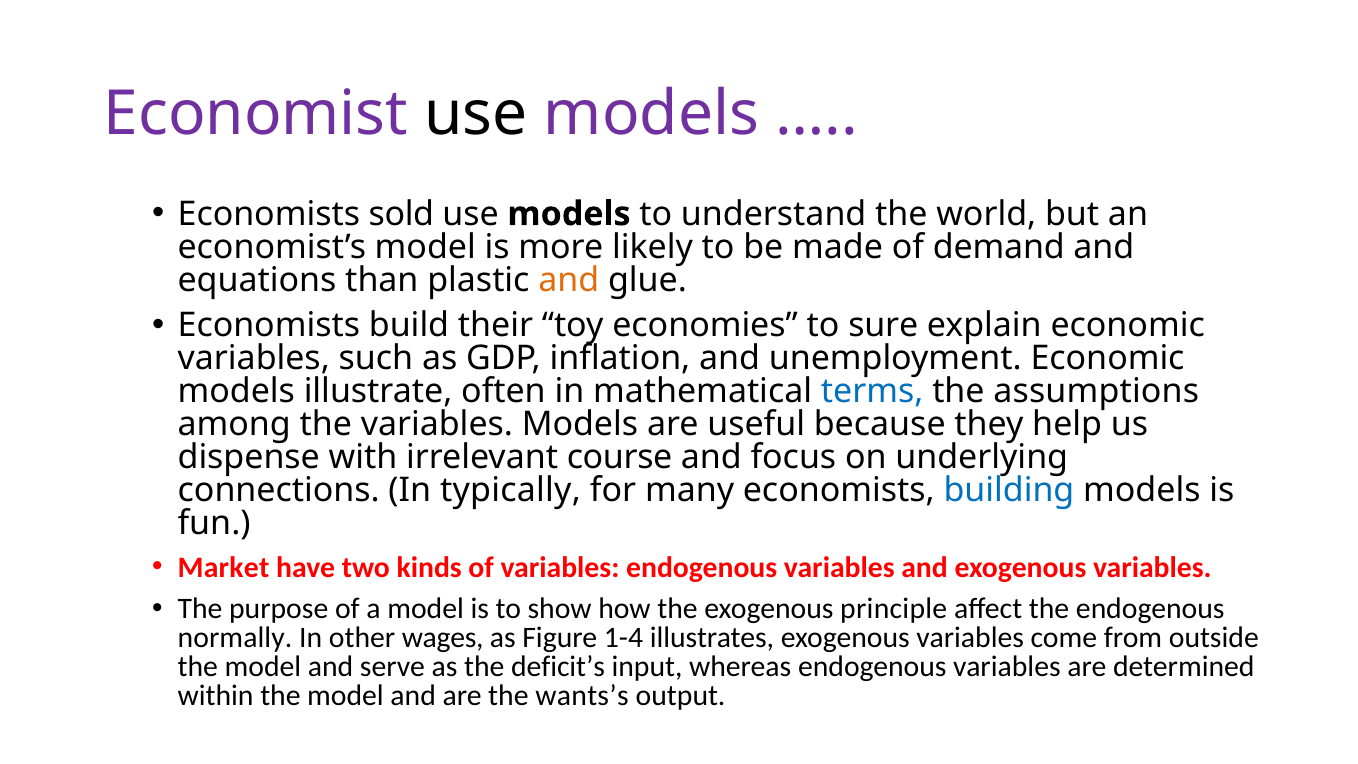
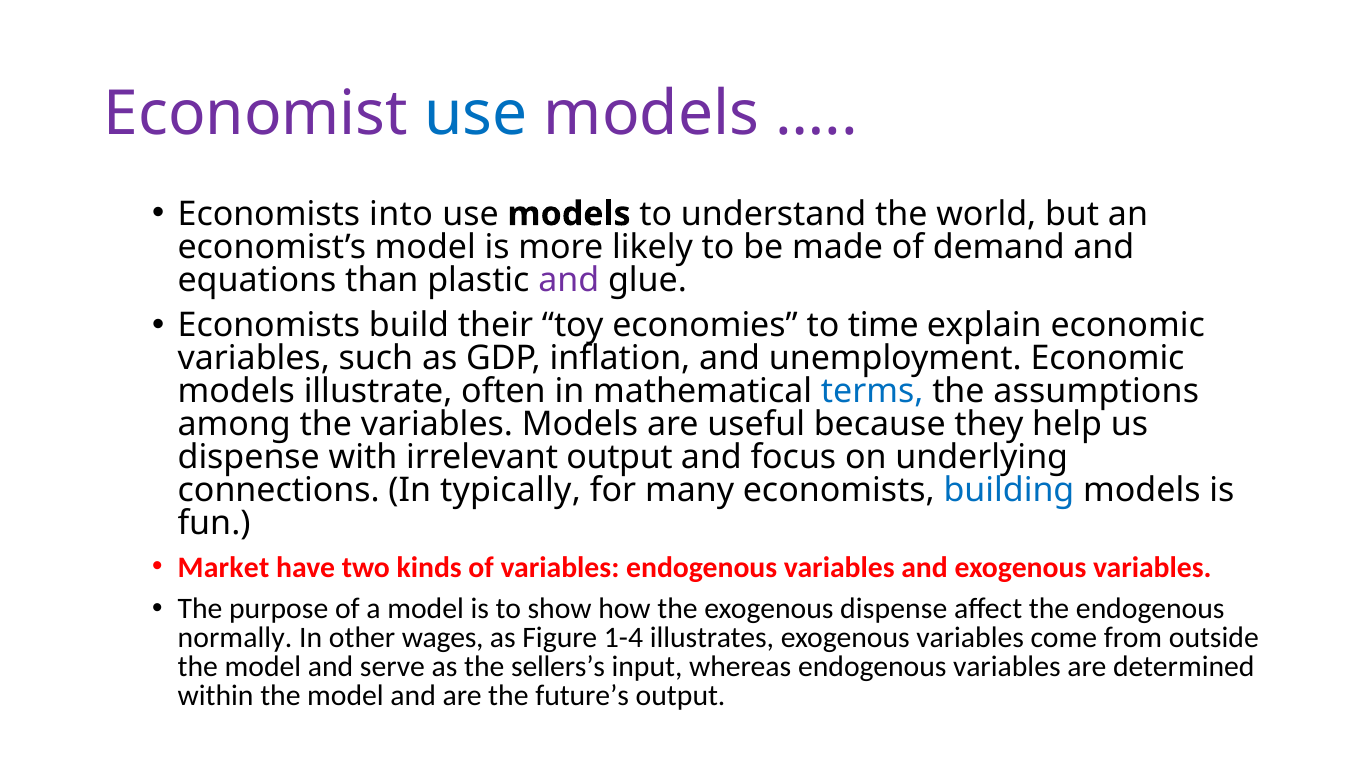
use colour: black -> blue (476, 114)
sold: sold -> into (401, 214)
and colour: orange -> purple (569, 280)
sure: sure -> time (883, 326)
irrelevant course: course -> output (620, 458)
exogenous principle: principle -> dispense (894, 609)
deficit’s: deficit’s -> sellers’s (558, 667)
wants’s: wants’s -> future’s (582, 696)
